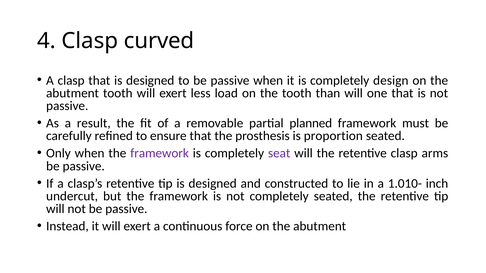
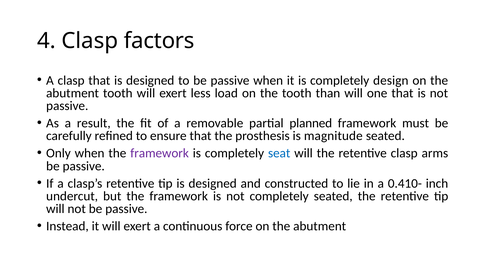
curved: curved -> factors (159, 41)
proportion: proportion -> magnitude (333, 136)
seat colour: purple -> blue (279, 154)
1.010-: 1.010- -> 0.410- (405, 184)
